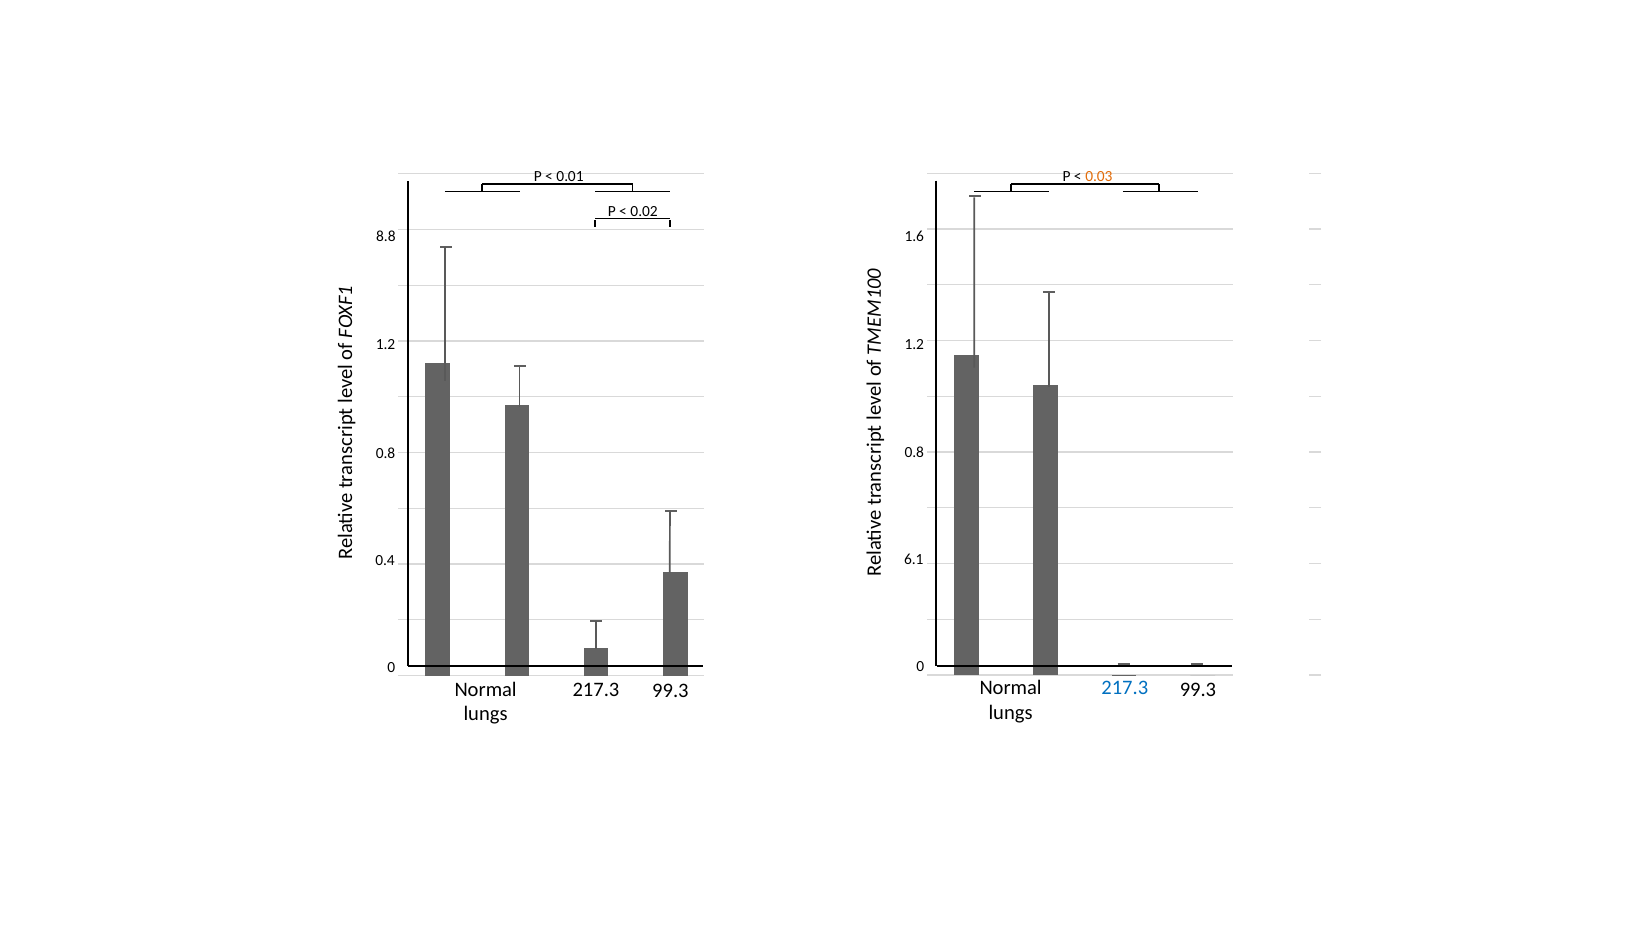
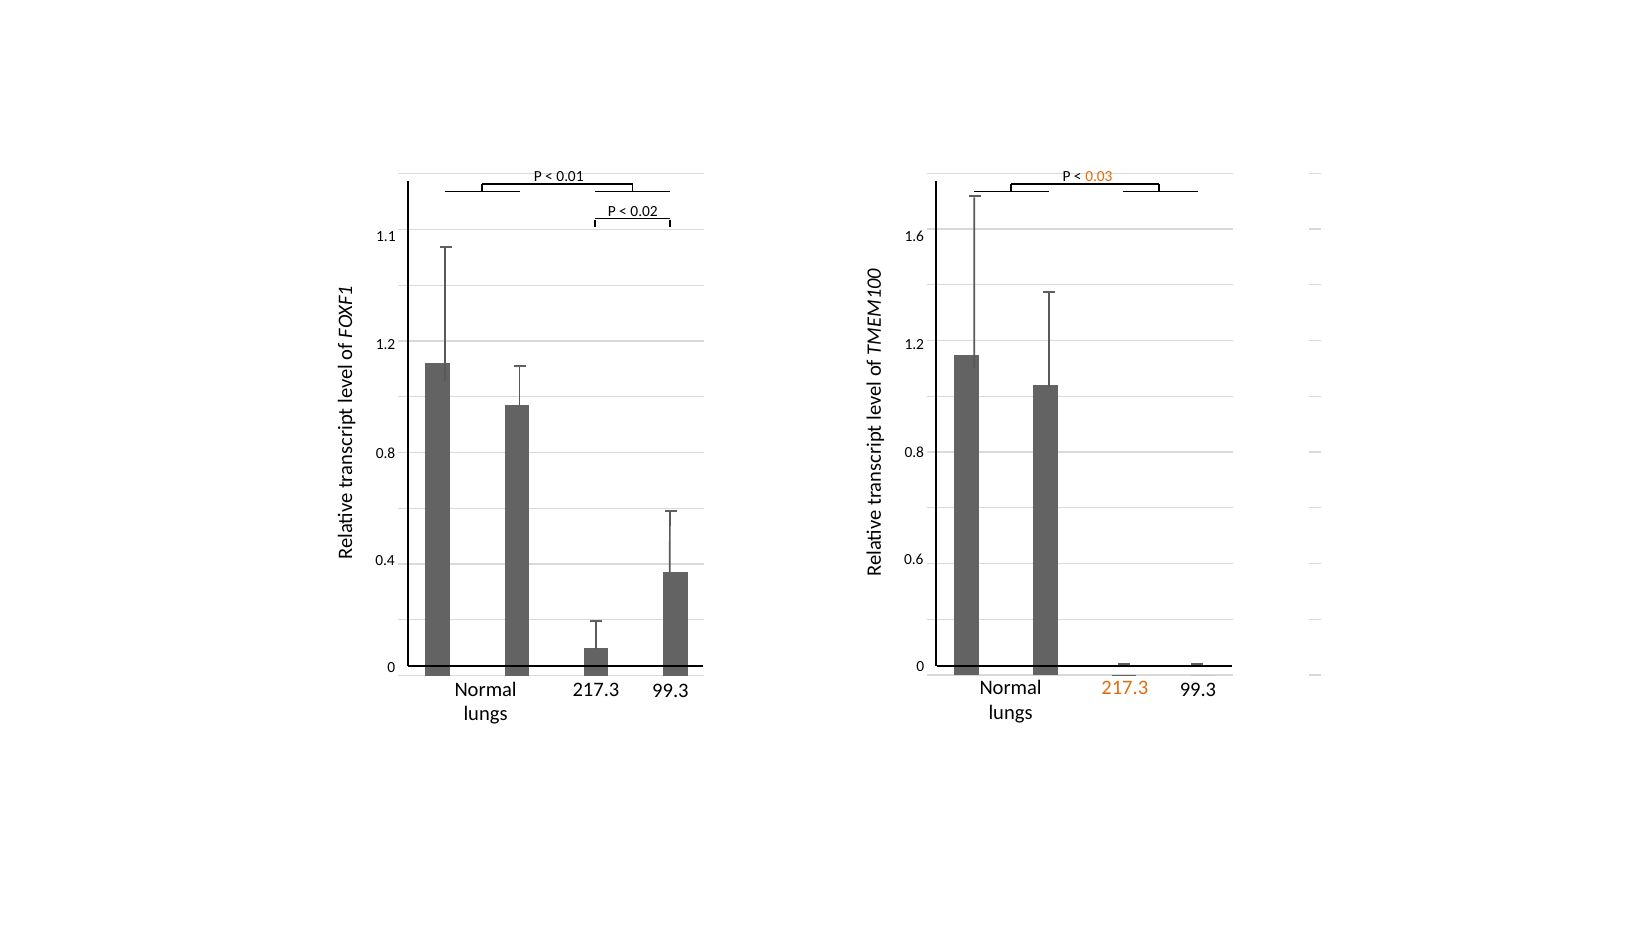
8.8: 8.8 -> 1.1 (386, 237)
6.1: 6.1 -> 0.6 (914, 560)
217.3 colour: blue -> orange (1125, 688)
